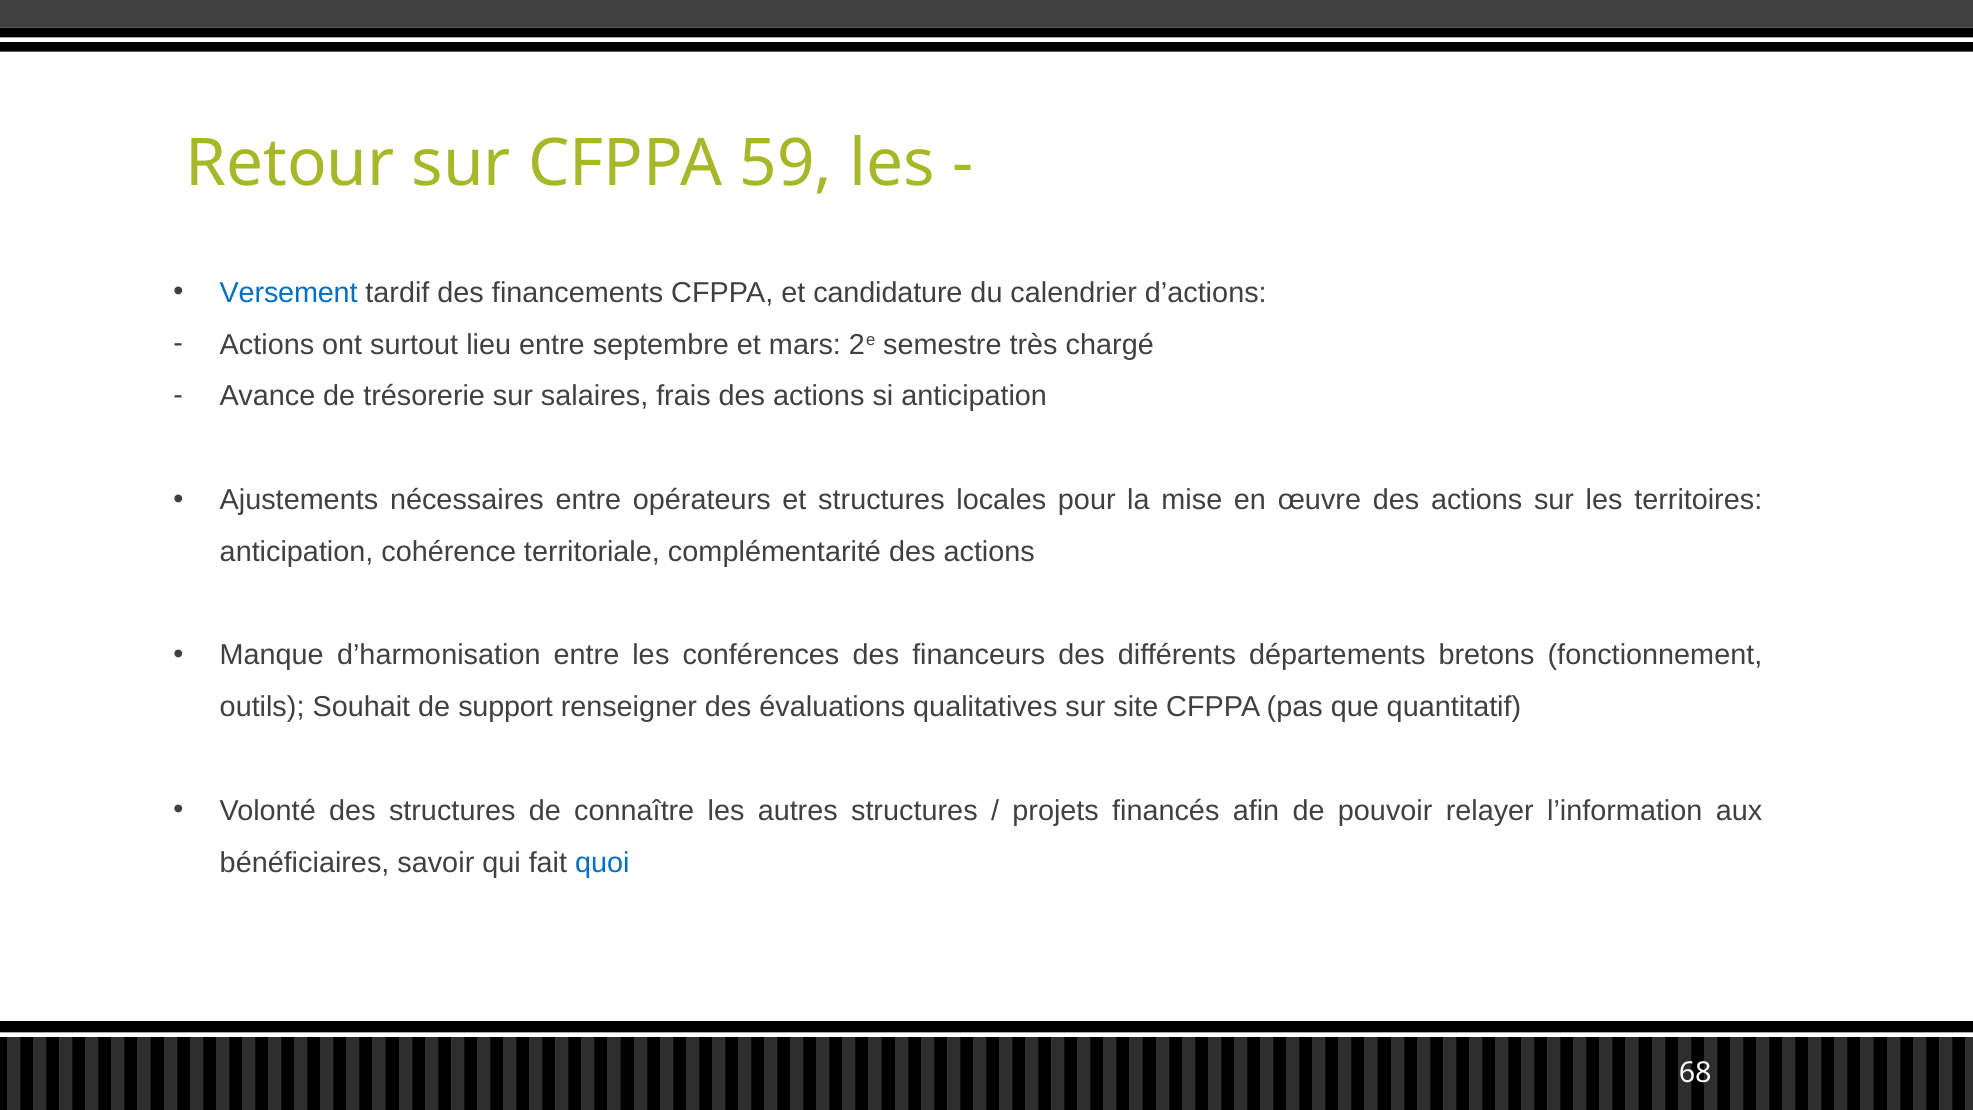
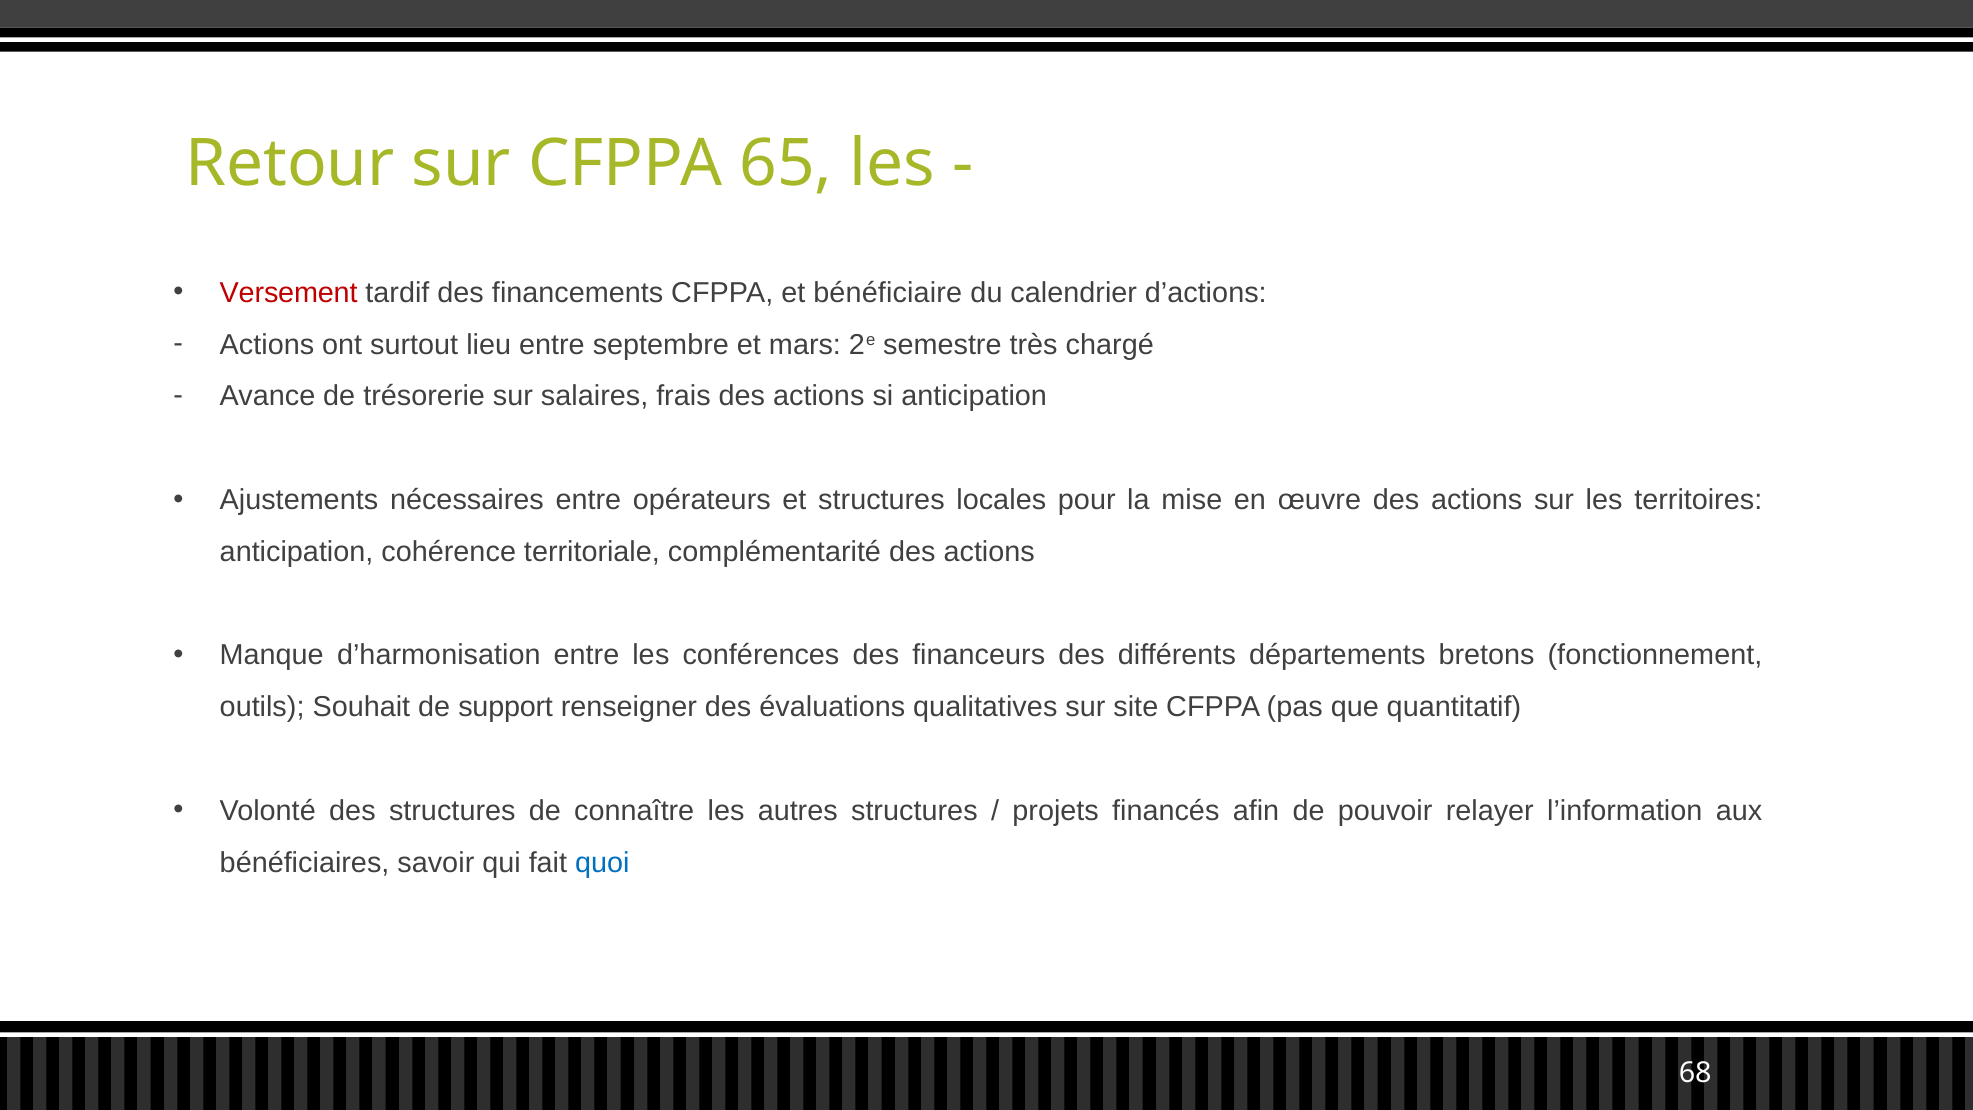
59: 59 -> 65 (786, 164)
Versement colour: blue -> red (289, 293)
candidature: candidature -> bénéficiaire (888, 293)
